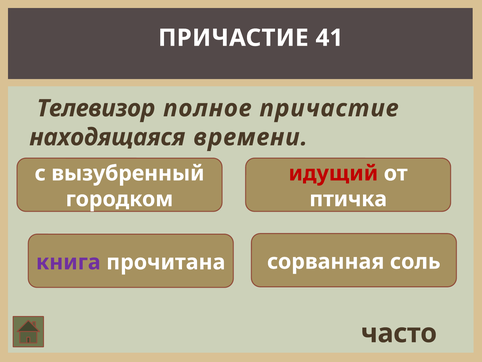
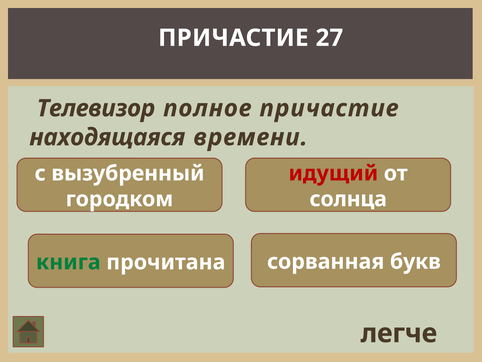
41: 41 -> 27 (329, 38)
птичка: птичка -> солнца (348, 199)
соль: соль -> букв (415, 261)
книга colour: purple -> green (68, 262)
часто: часто -> легче (399, 333)
